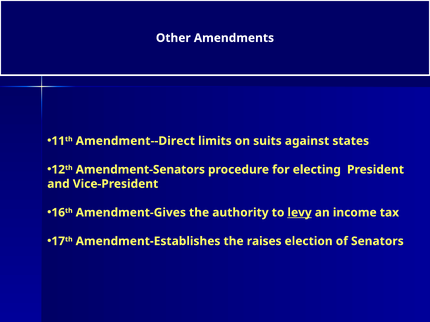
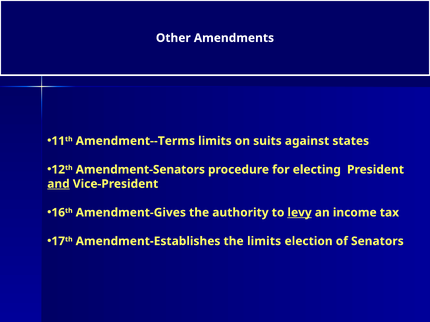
Amendment--Direct: Amendment--Direct -> Amendment--Terms (135, 141)
and underline: none -> present (58, 184)
the raises: raises -> limits (264, 242)
